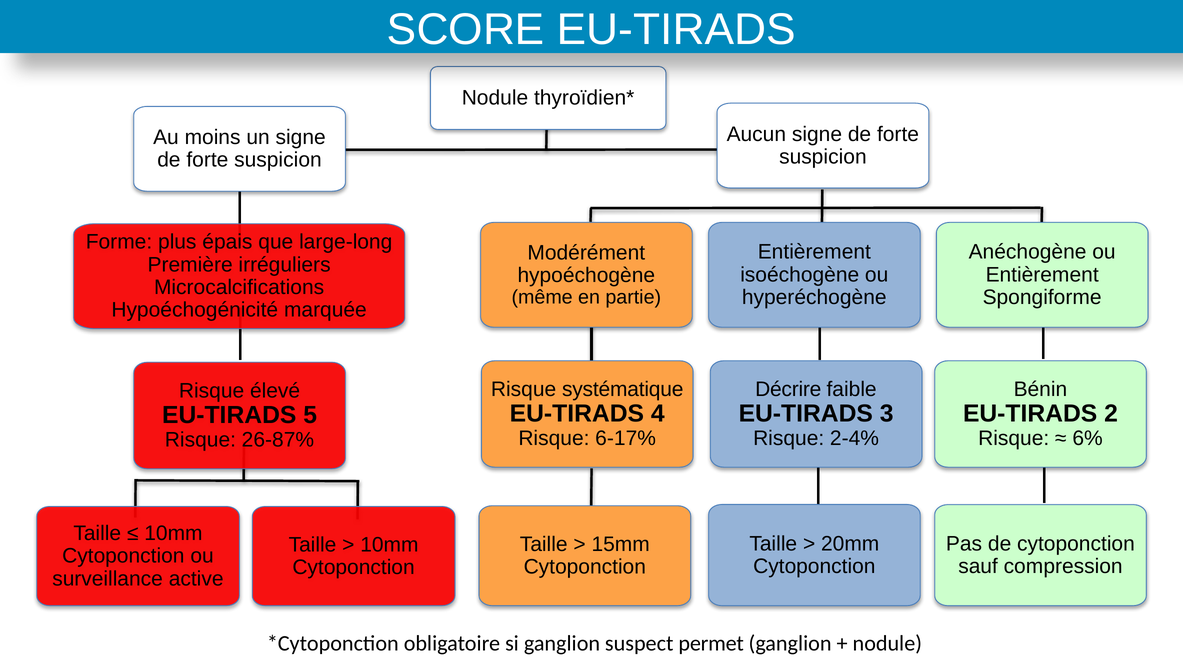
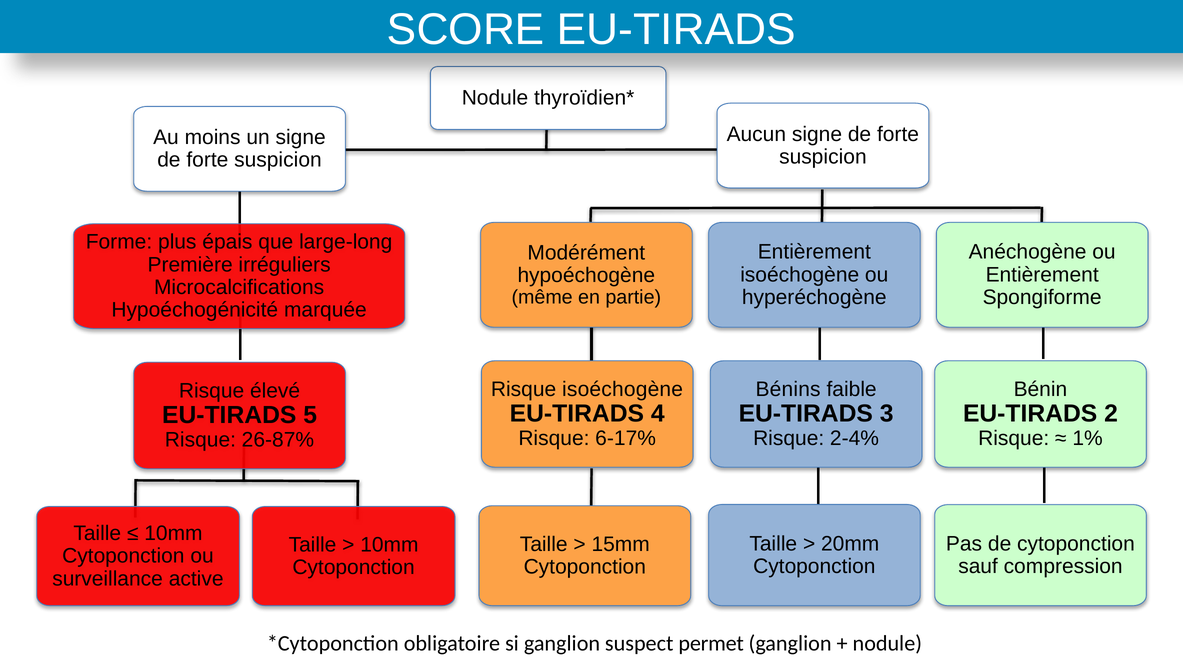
Risque systématique: systématique -> isoéchogène (623, 389)
Décrire: Décrire -> Bénins (788, 389)
6%: 6% -> 1% (1088, 438)
